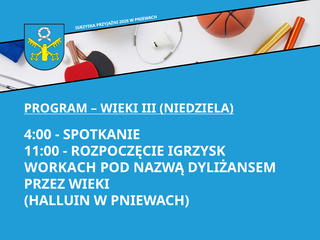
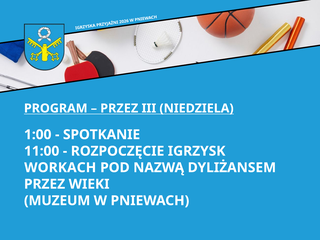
WIEKI: WIEKI -> PRZEZ (119, 108)
4:00: 4:00 -> 1:00 (38, 135)
HALLUIN: HALLUIN -> MUZEUM (57, 201)
